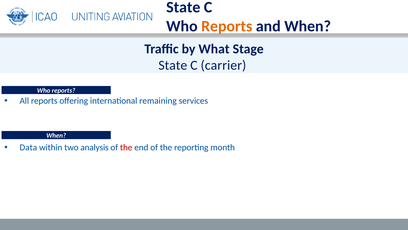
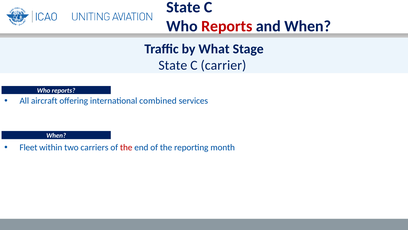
Reports colour: orange -> red (227, 26)
All reports: reports -> aircraft (44, 101)
remaining: remaining -> combined (158, 101)
Data: Data -> Fleet (28, 147)
analysis: analysis -> carriers (94, 147)
